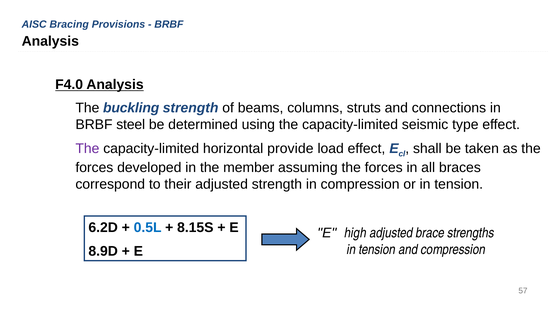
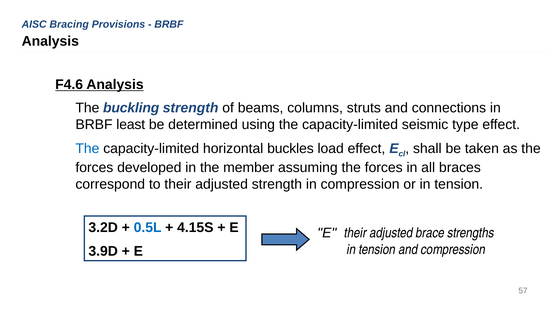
F4.0: F4.0 -> F4.6 (69, 84)
steel: steel -> least (131, 124)
The colour: purple -> blue (87, 148)
provide: provide -> buckles (290, 148)
6.2D: 6.2D -> 3.2D (103, 227)
8.15S: 8.15S -> 4.15S (195, 227)
E high: high -> their (355, 232)
8.9D: 8.9D -> 3.9D (103, 251)
